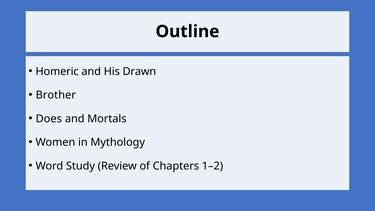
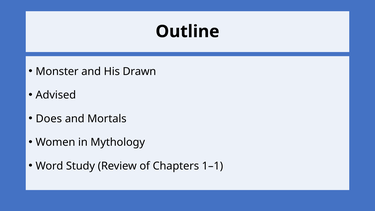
Homeric: Homeric -> Monster (57, 71)
Brother: Brother -> Advised (56, 95)
1–2: 1–2 -> 1–1 (212, 166)
